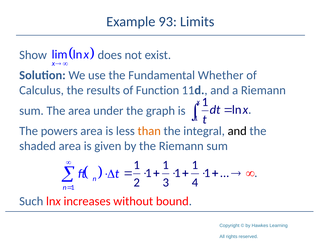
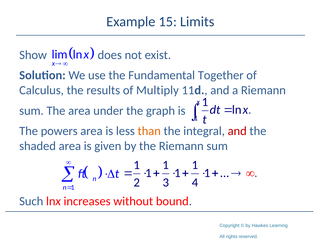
93: 93 -> 15 (168, 22)
Whether: Whether -> Together (221, 75)
Function: Function -> Multiply (157, 90)
and colour: black -> red (237, 131)
